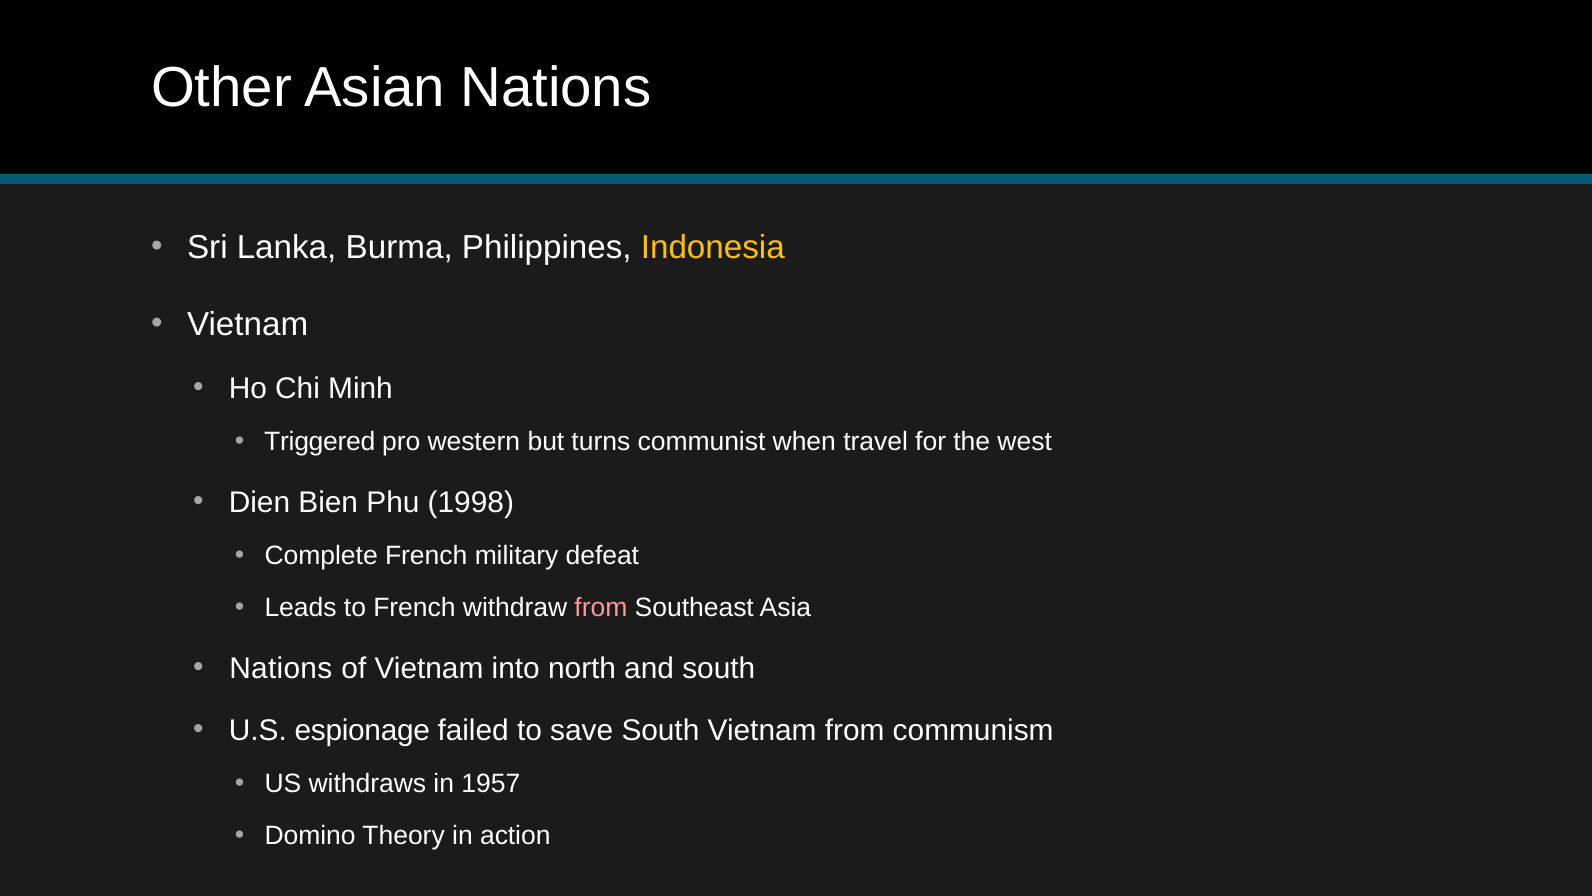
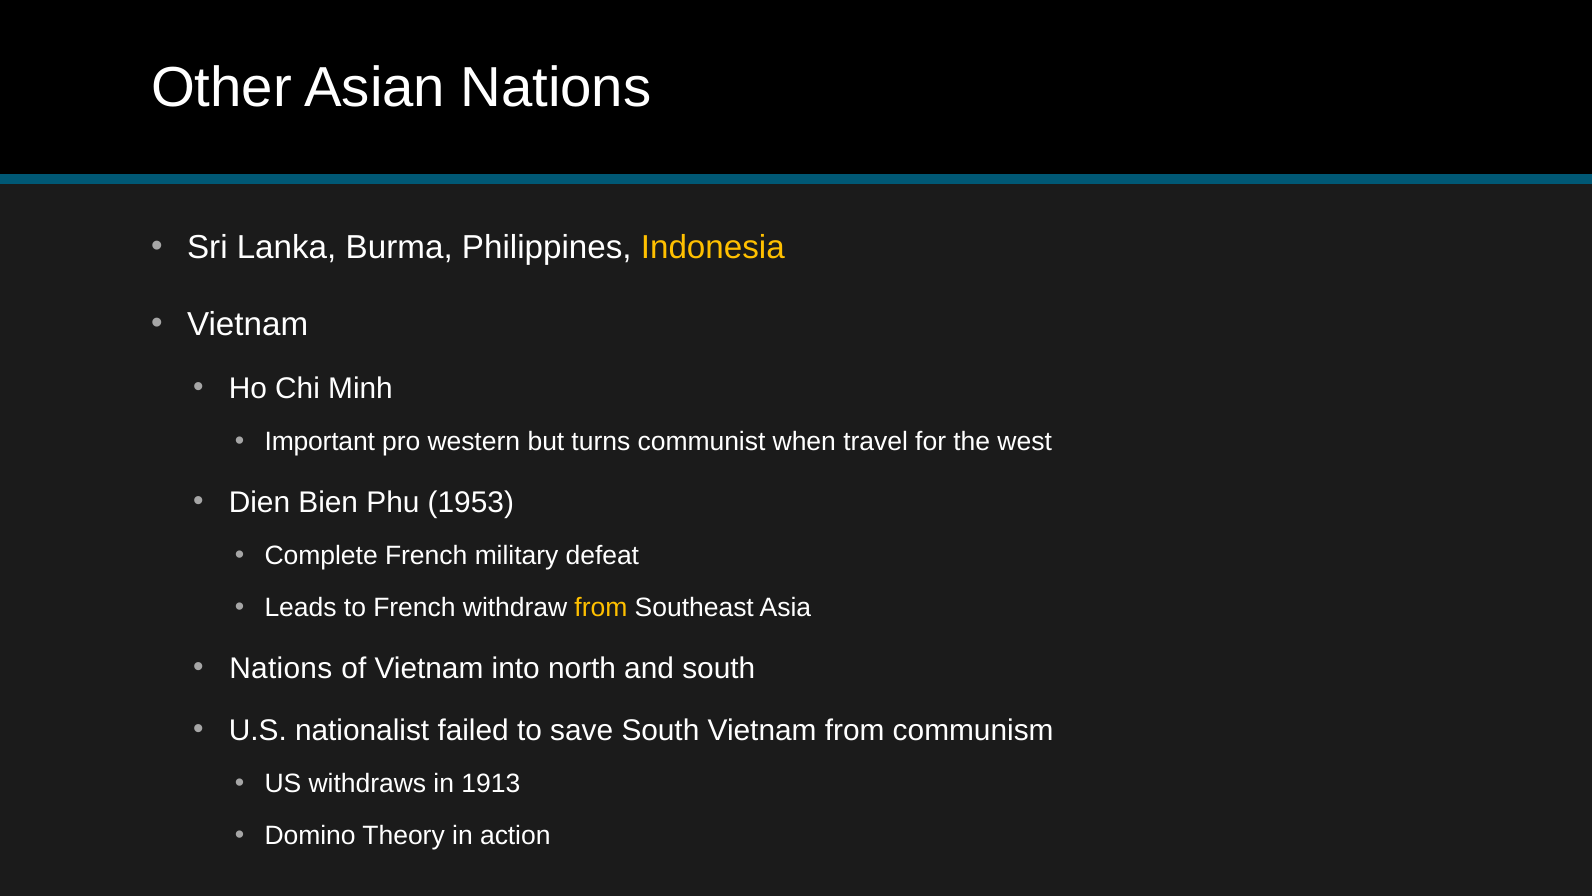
Triggered: Triggered -> Important (320, 441)
1998: 1998 -> 1953 (471, 502)
from colour: pink -> yellow (601, 607)
espionage: espionage -> nationalist (362, 730)
1957: 1957 -> 1913 (491, 784)
